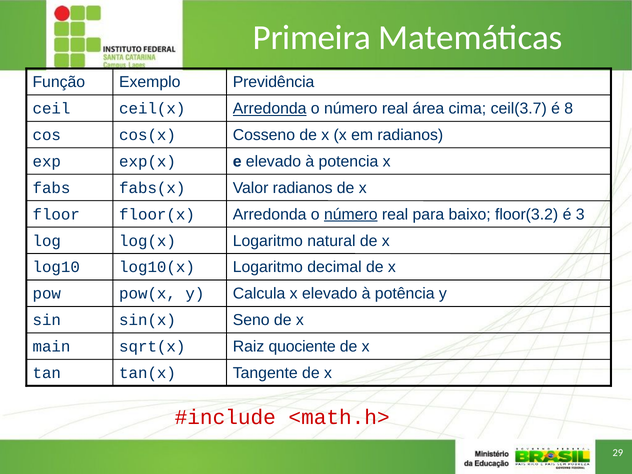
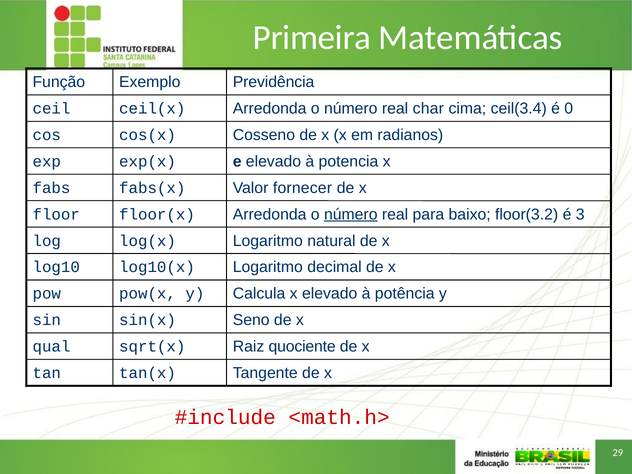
Arredonda underline: present -> none (270, 109)
área: área -> char (428, 109)
ceil(3.7: ceil(3.7 -> ceil(3.4 (519, 109)
8: 8 -> 0 (569, 109)
Valor radianos: radianos -> fornecer (303, 188)
main: main -> qual (51, 347)
